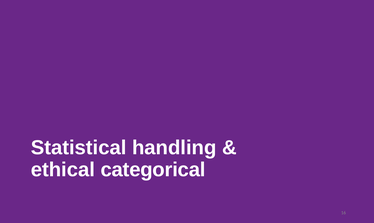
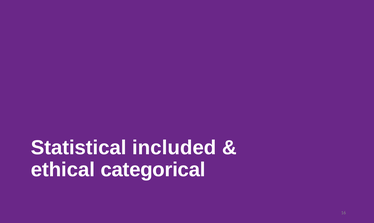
handling: handling -> included (174, 147)
